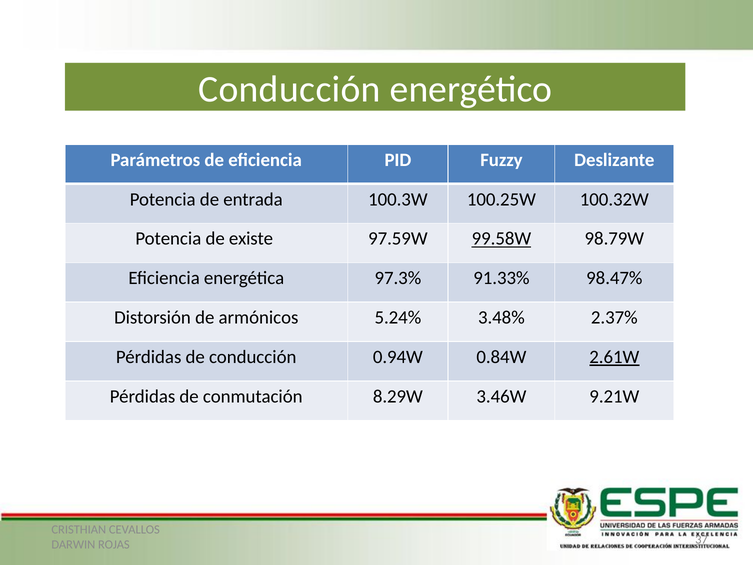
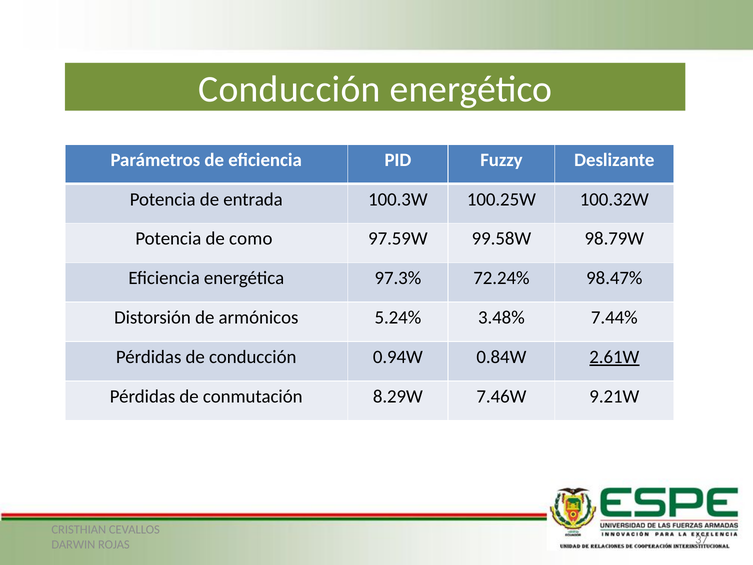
existe: existe -> como (251, 239)
99.58W underline: present -> none (501, 239)
91.33%: 91.33% -> 72.24% (501, 278)
2.37%: 2.37% -> 7.44% (614, 318)
3.46W: 3.46W -> 7.46W (501, 396)
